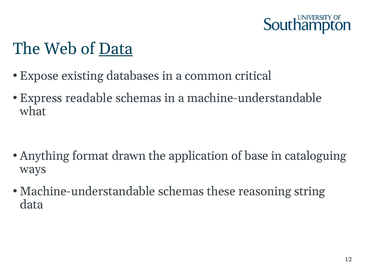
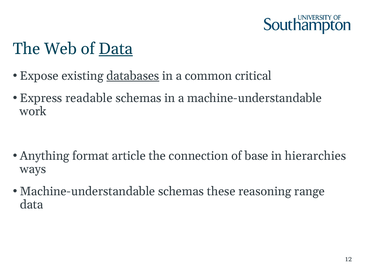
databases underline: none -> present (133, 76)
what: what -> work (33, 111)
drawn: drawn -> article (129, 156)
application: application -> connection (198, 156)
cataloguing: cataloguing -> hierarchies (315, 156)
string: string -> range (310, 191)
